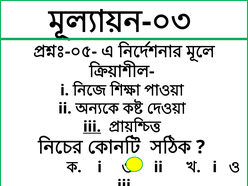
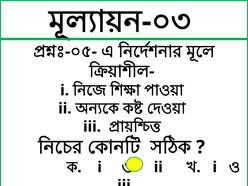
iii underline: present -> none (92, 127)
